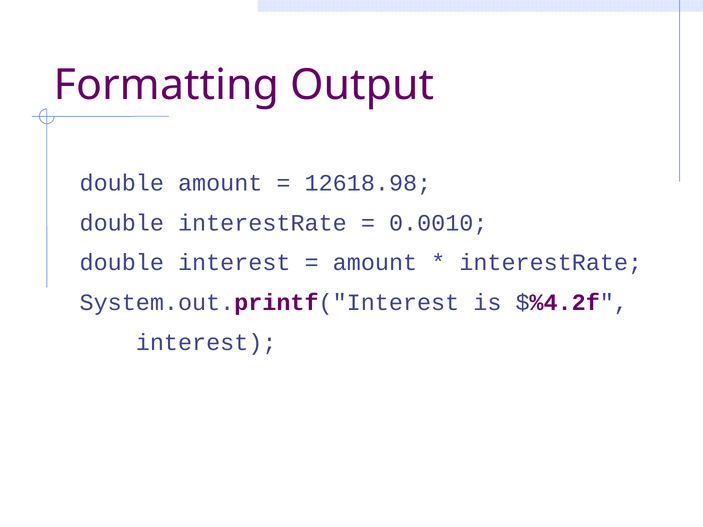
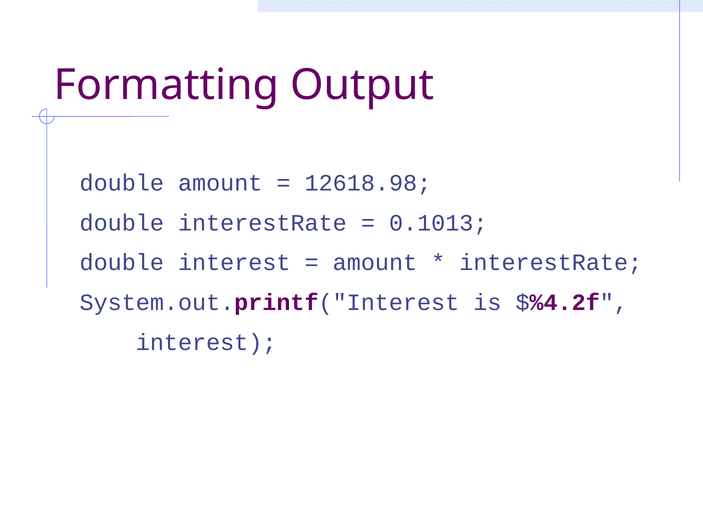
0.0010: 0.0010 -> 0.1013 (438, 223)
